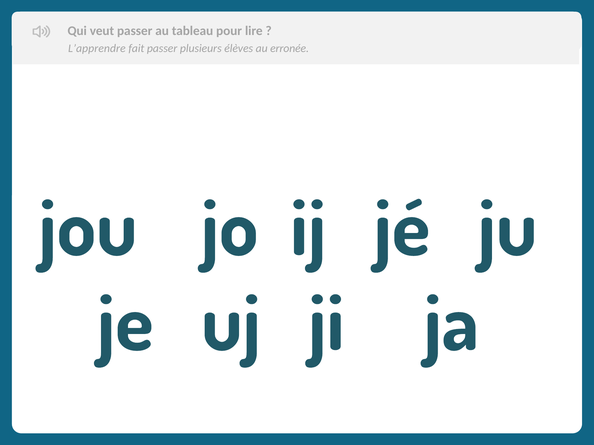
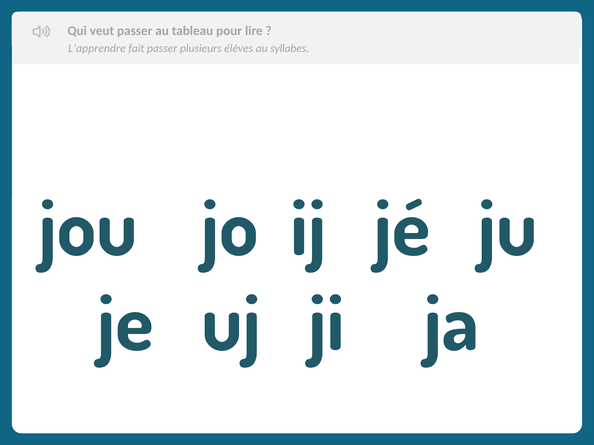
erronée: erronée -> syllabes (290, 48)
